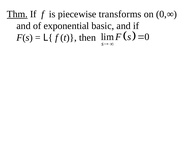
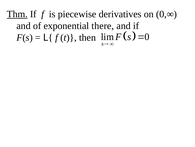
transforms: transforms -> derivatives (120, 14)
basic: basic -> there (103, 26)
